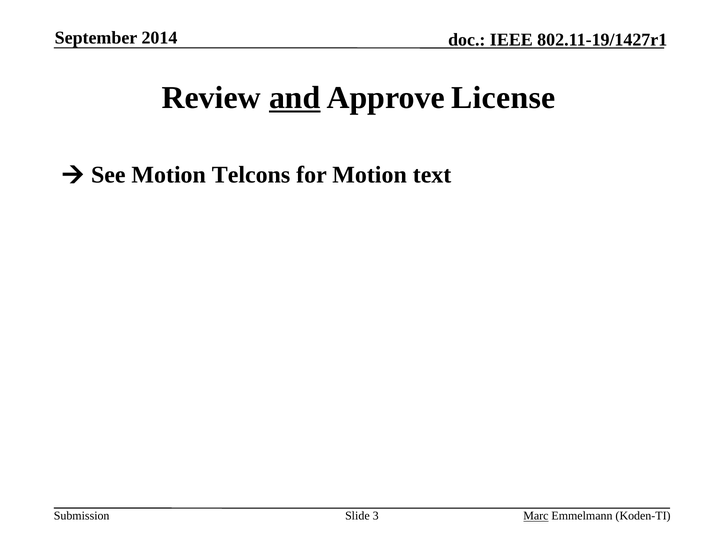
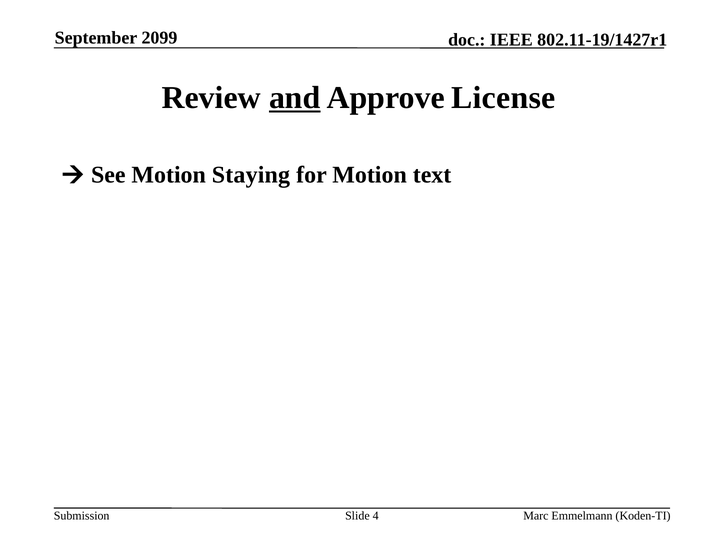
2014: 2014 -> 2099 (159, 38)
Telcons: Telcons -> Staying (251, 175)
3: 3 -> 4 (376, 516)
Marc underline: present -> none (536, 516)
